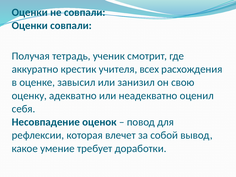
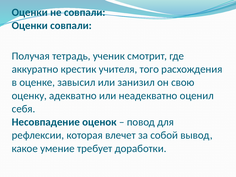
всех: всех -> того (149, 69)
